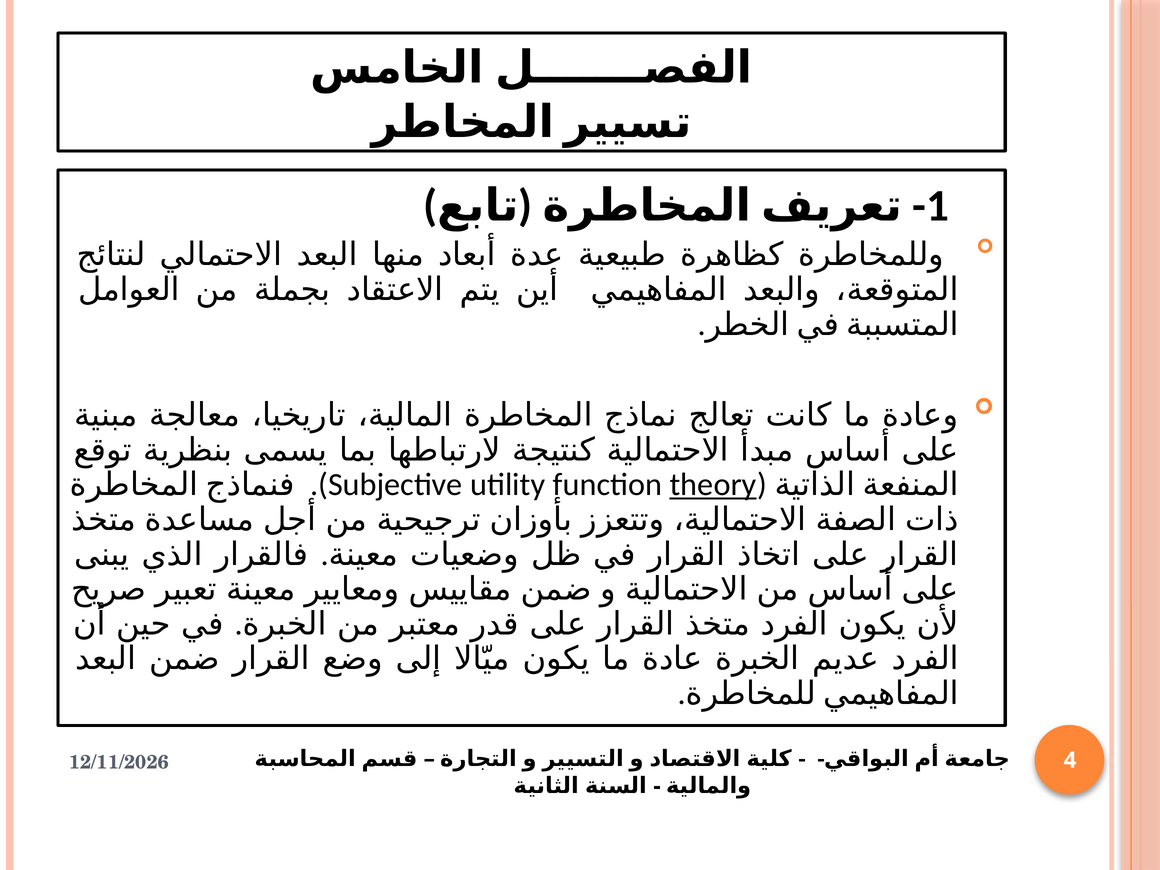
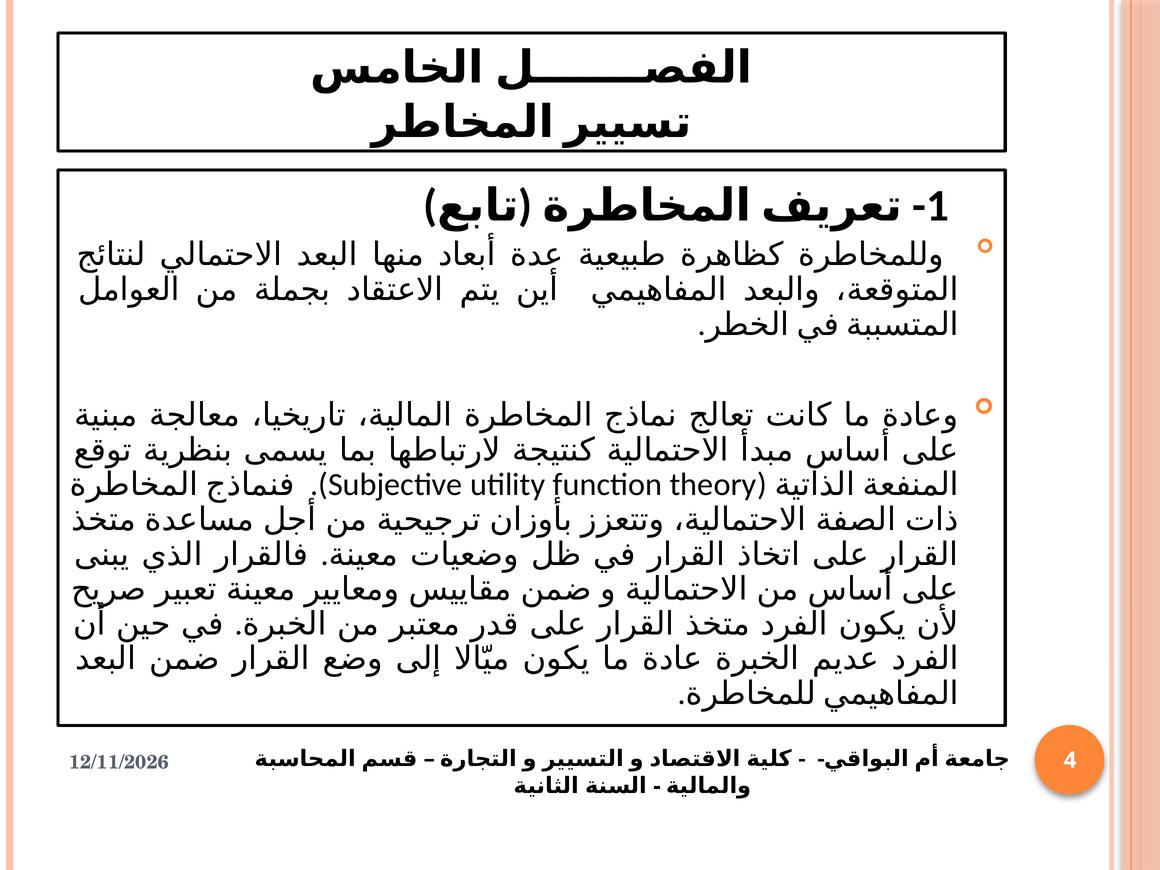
theory underline: present -> none (713, 485)
